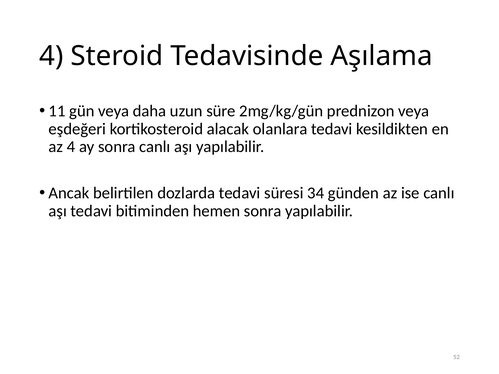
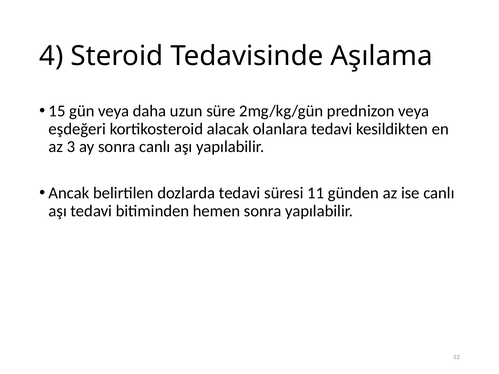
11: 11 -> 15 (57, 111)
az 4: 4 -> 3 (71, 147)
34: 34 -> 11 (316, 193)
